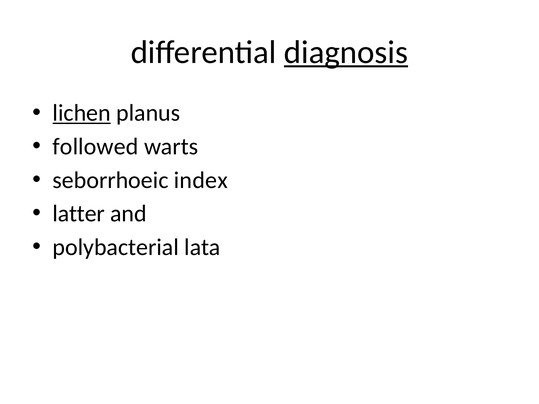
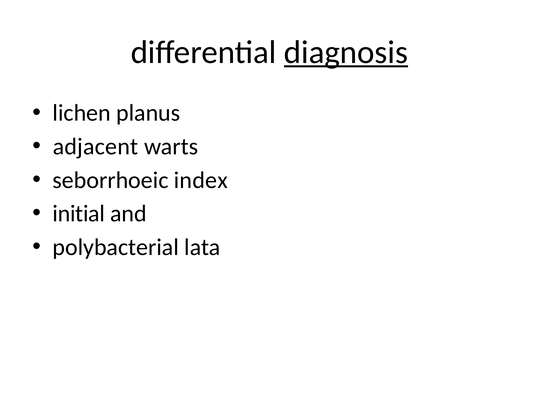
lichen underline: present -> none (82, 113)
followed: followed -> adjacent (95, 147)
latter: latter -> initial (79, 214)
